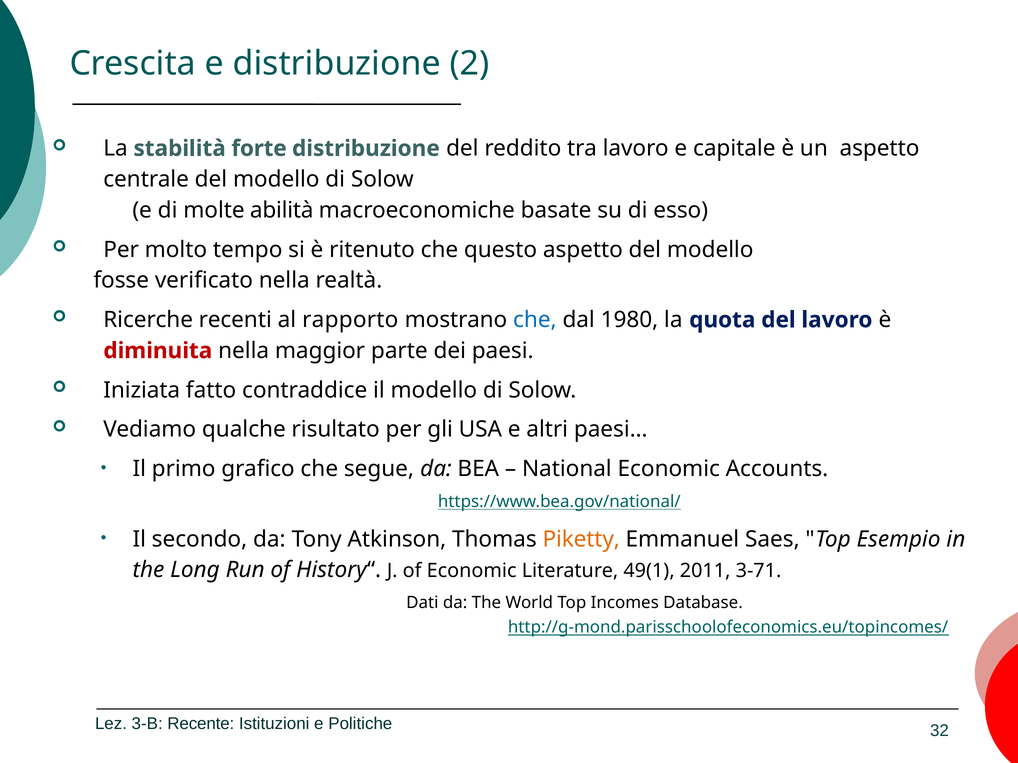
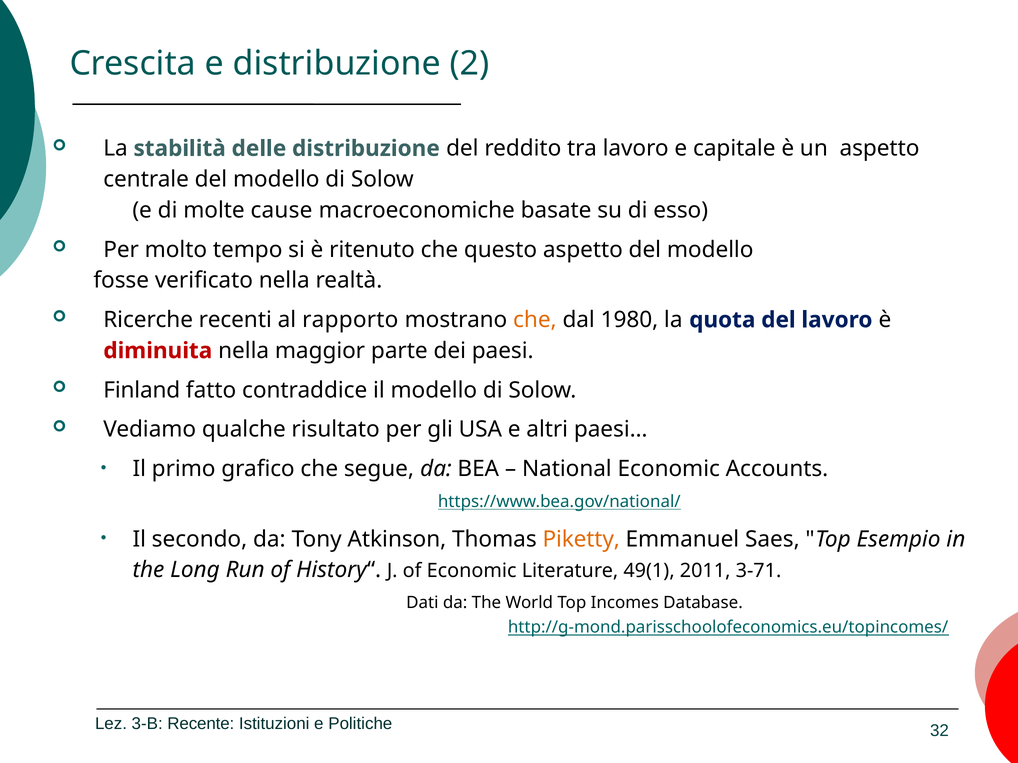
forte: forte -> delle (259, 149)
abilità: abilità -> cause (282, 210)
che colour: blue -> orange (535, 320)
Iniziata: Iniziata -> Finland (142, 390)
